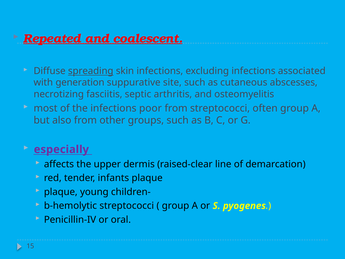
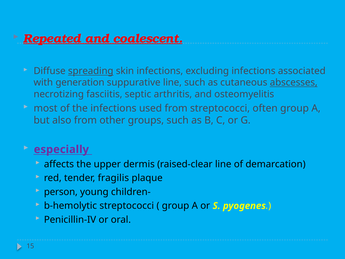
suppurative site: site -> line (172, 82)
abscesses underline: none -> present (294, 82)
poor: poor -> used (151, 108)
infants: infants -> fragilis (113, 178)
plaque: plaque -> person (61, 192)
